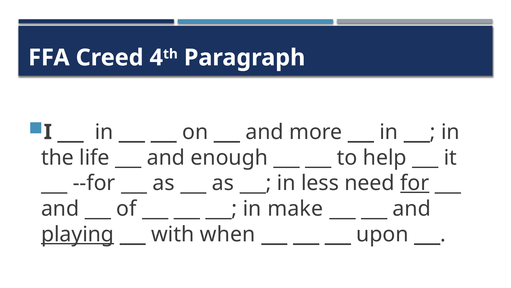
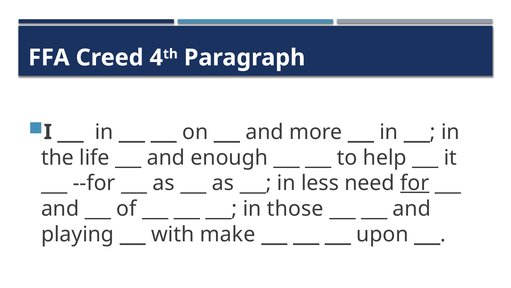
make: make -> those (295, 208)
playing underline: present -> none (78, 234)
when: when -> make (228, 234)
